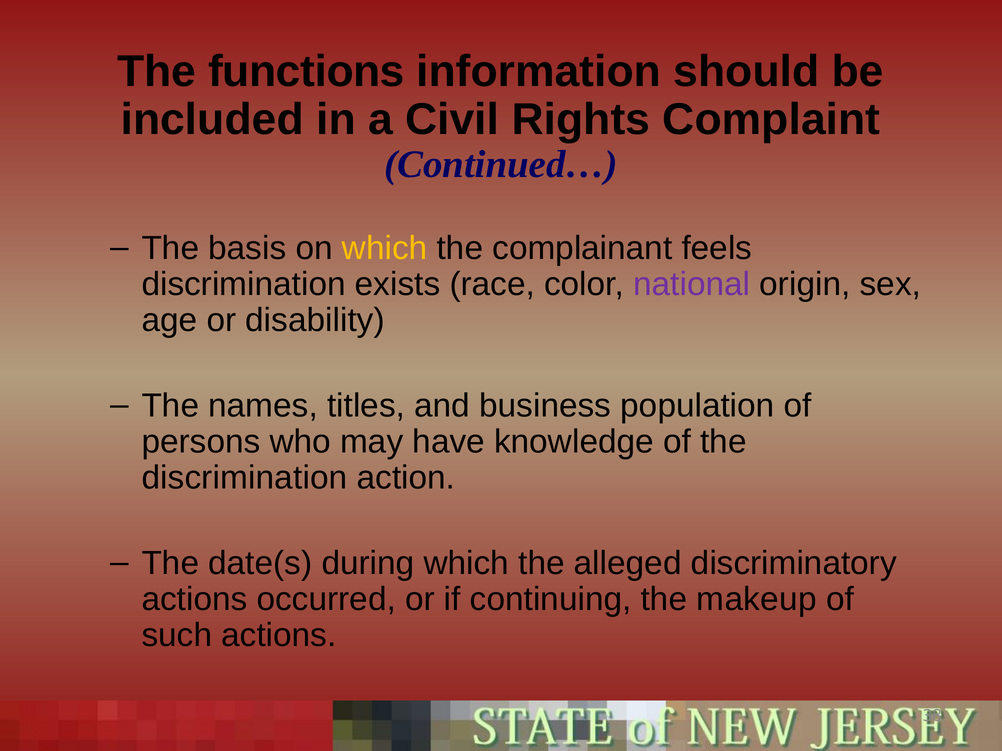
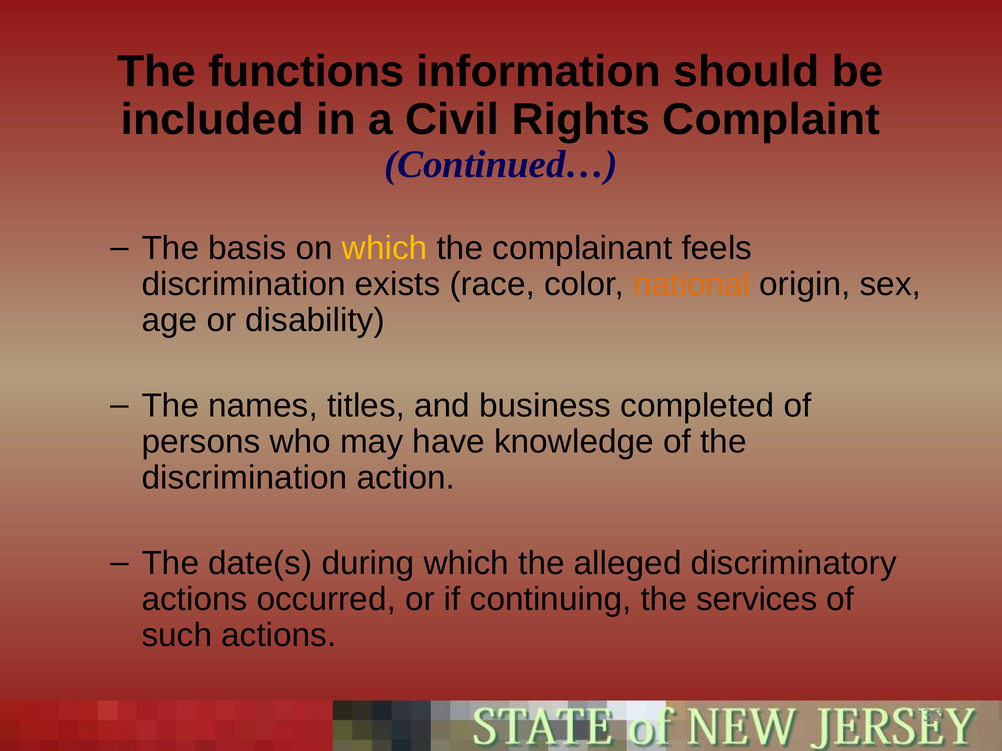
national colour: purple -> orange (692, 284)
population: population -> completed (697, 406)
makeup: makeup -> services (757, 600)
